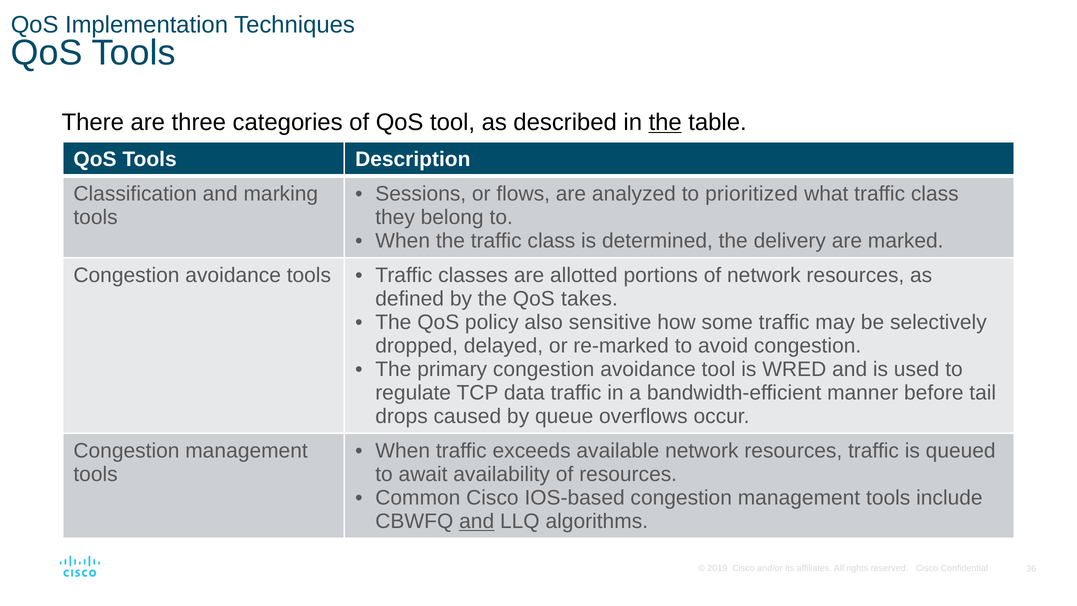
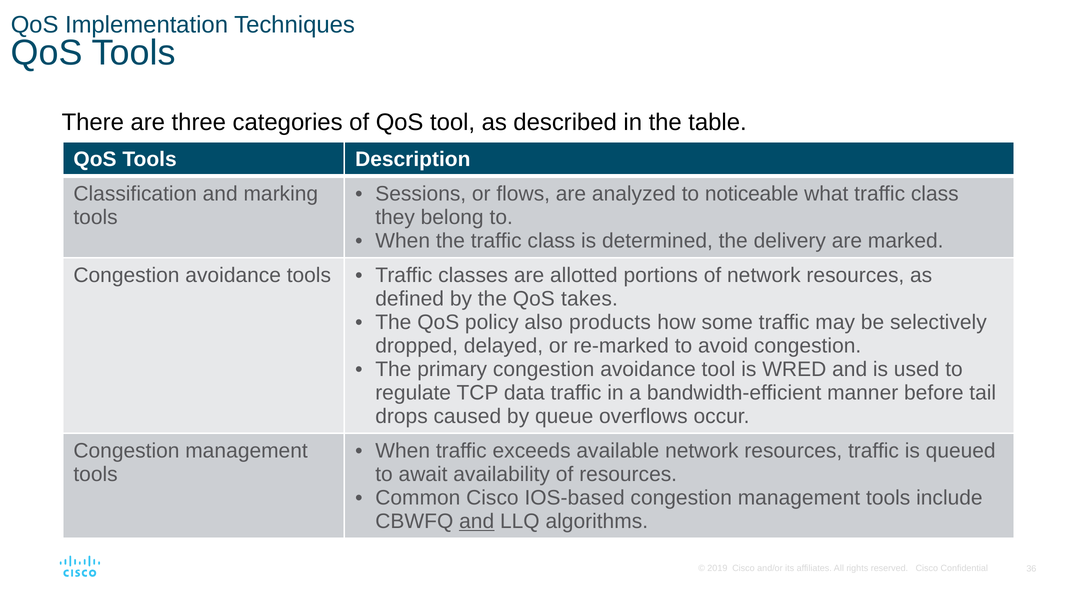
the underline: present -> none (665, 122)
prioritized: prioritized -> noticeable (752, 194)
sensitive: sensitive -> products (610, 322)
